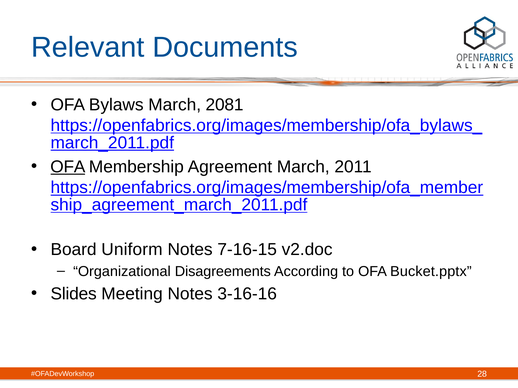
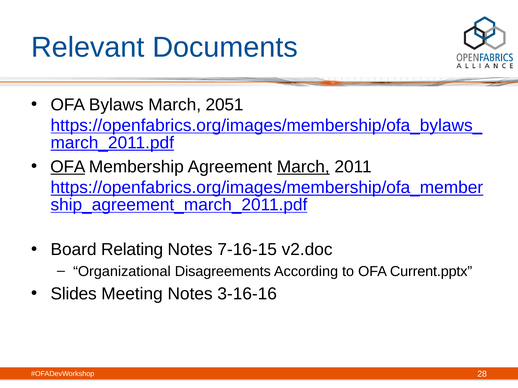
2081: 2081 -> 2051 (225, 105)
March underline: none -> present (303, 167)
Uniform: Uniform -> Relating (132, 250)
Bucket.pptx: Bucket.pptx -> Current.pptx (431, 272)
